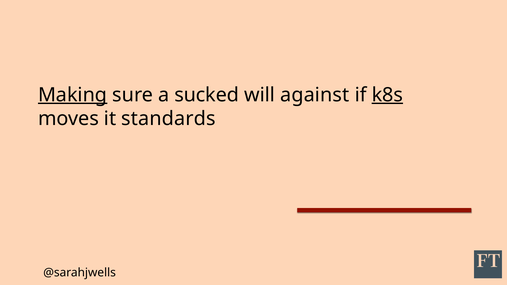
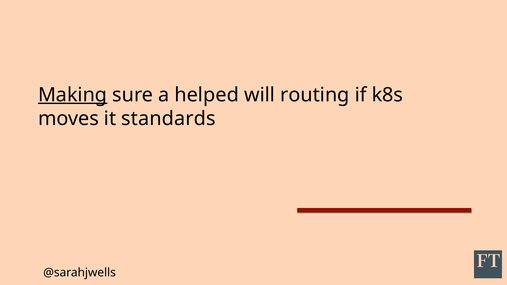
sucked: sucked -> helped (207, 95)
against: against -> routing (315, 95)
k8s underline: present -> none (387, 95)
